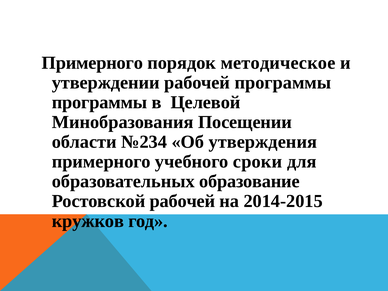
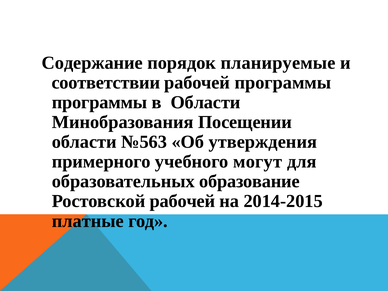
Примерного: Примерного -> Содержание (92, 63)
методическое: методическое -> планируемые (278, 63)
утверждении: утверждении -> соответствии (106, 82)
в Целевой: Целевой -> Области (206, 102)
№234: №234 -> №563 (144, 142)
сроки: сроки -> могут (258, 162)
кружков: кружков -> платные (88, 221)
